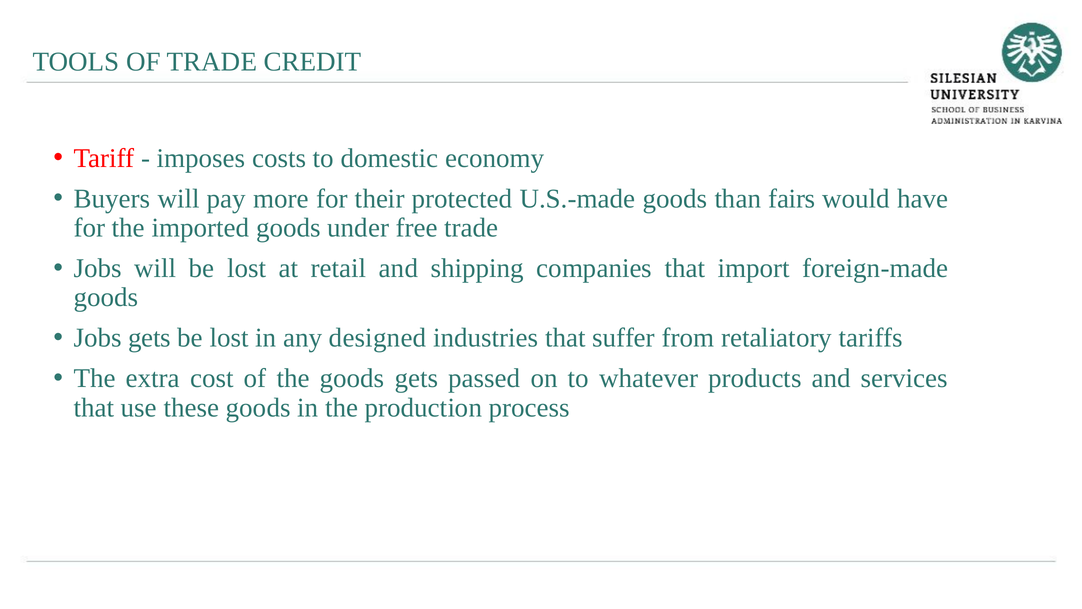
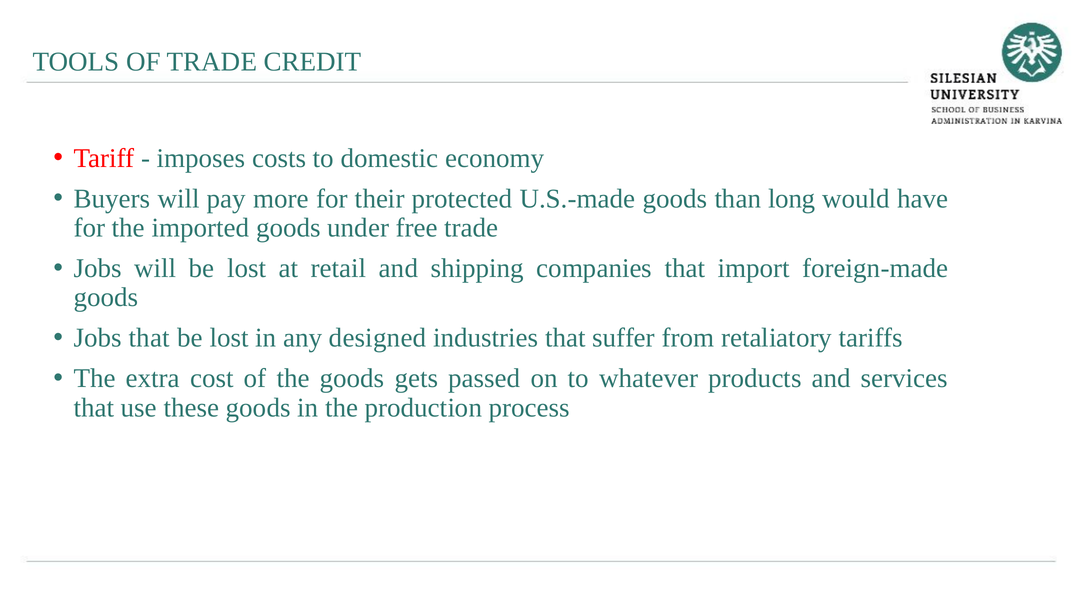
fairs: fairs -> long (792, 198)
Jobs gets: gets -> that (149, 338)
